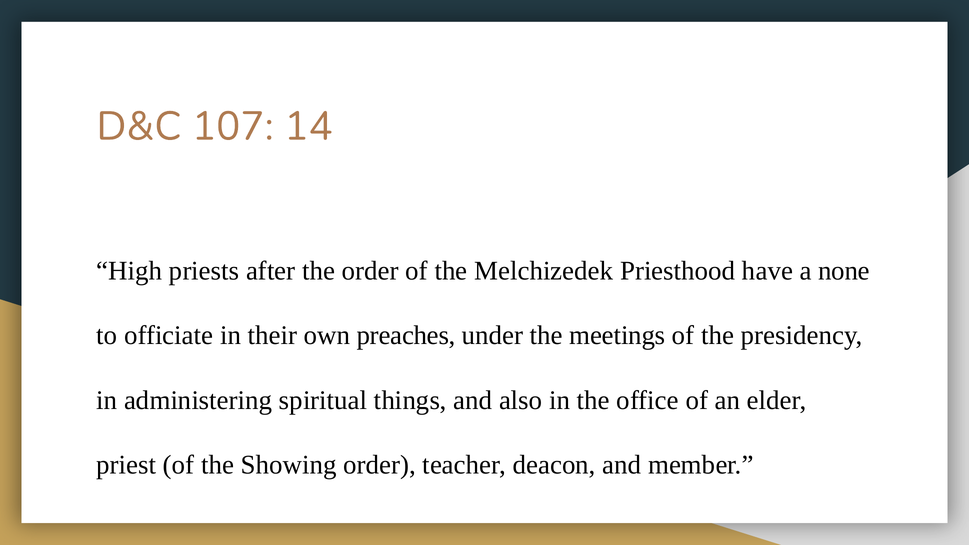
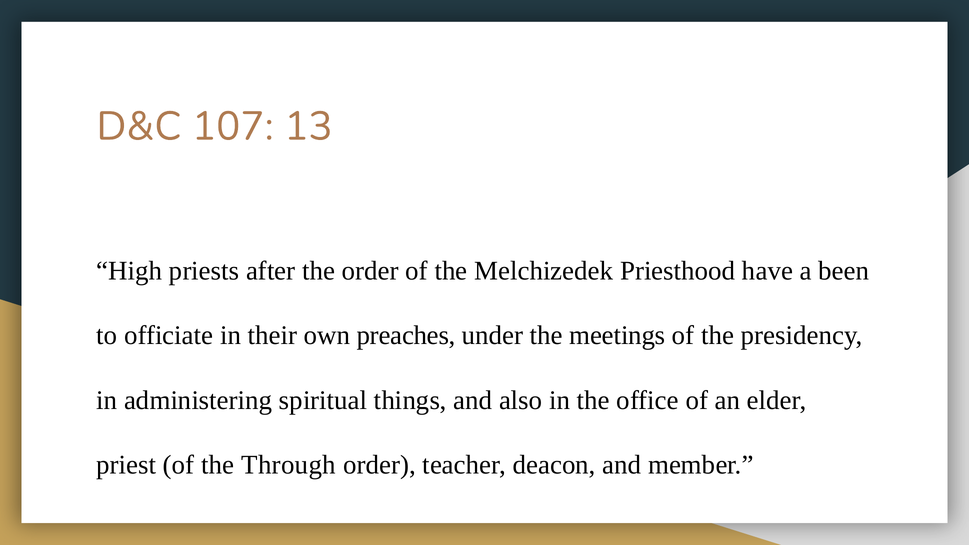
14: 14 -> 13 (308, 126)
none: none -> been (844, 271)
Showing: Showing -> Through (289, 465)
